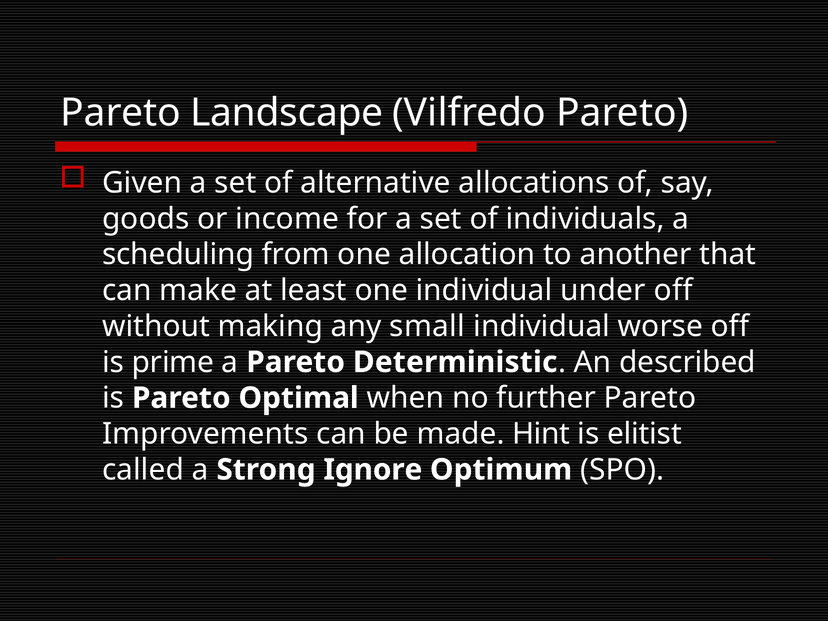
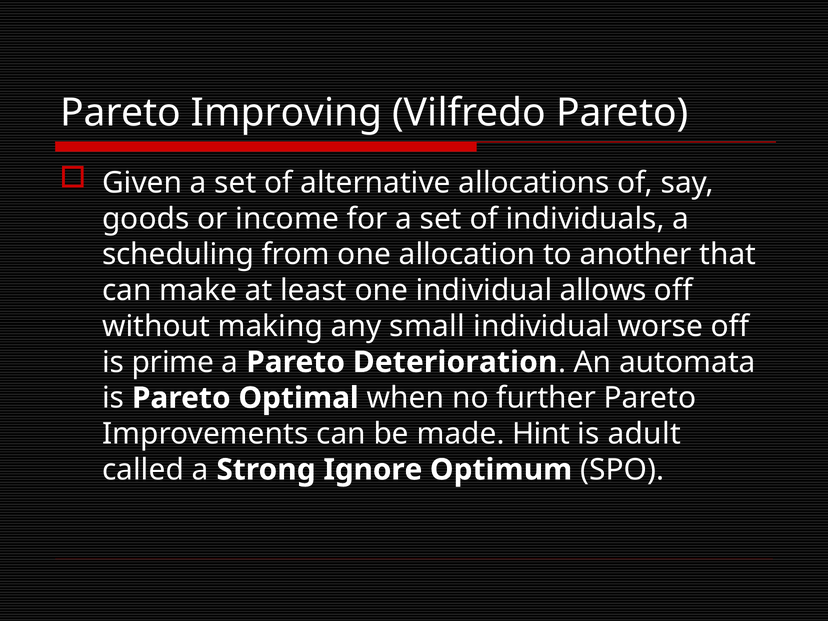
Landscape: Landscape -> Improving (287, 113)
under: under -> allows (603, 290)
Deterministic: Deterministic -> Deterioration (455, 362)
described: described -> automata (687, 362)
elitist: elitist -> adult (644, 434)
